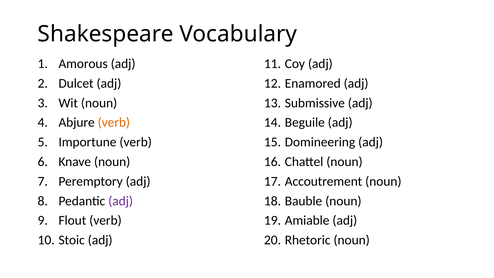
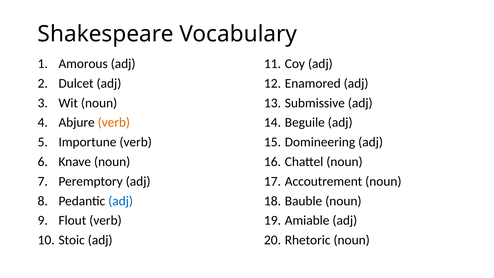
adj colour: purple -> blue (121, 201)
